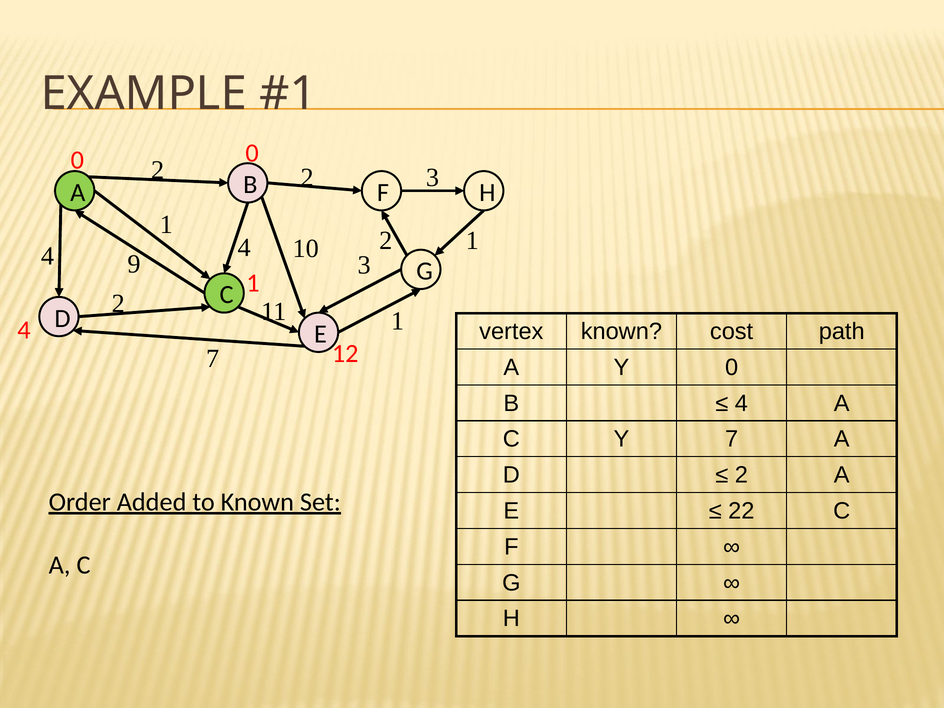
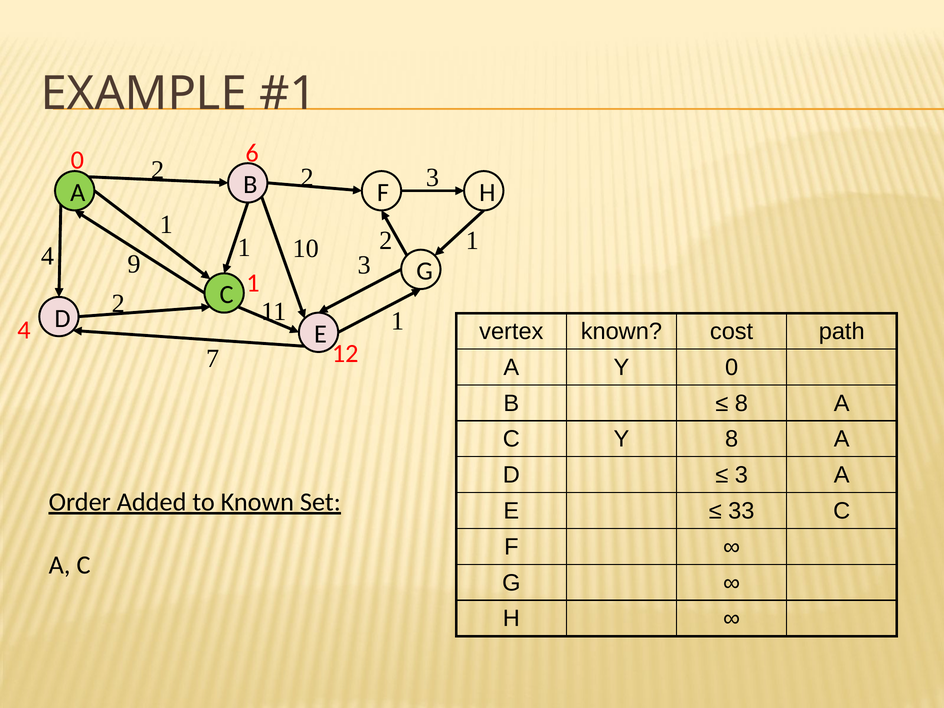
0 0: 0 -> 6 (252, 153)
4: 4 -> 1 (244, 248)
4: 4 -> 8 (741, 403)
Y 7: 7 -> 8 (732, 439)
2: 2 -> 3 (741, 475)
22: 22 -> 33 (741, 511)
